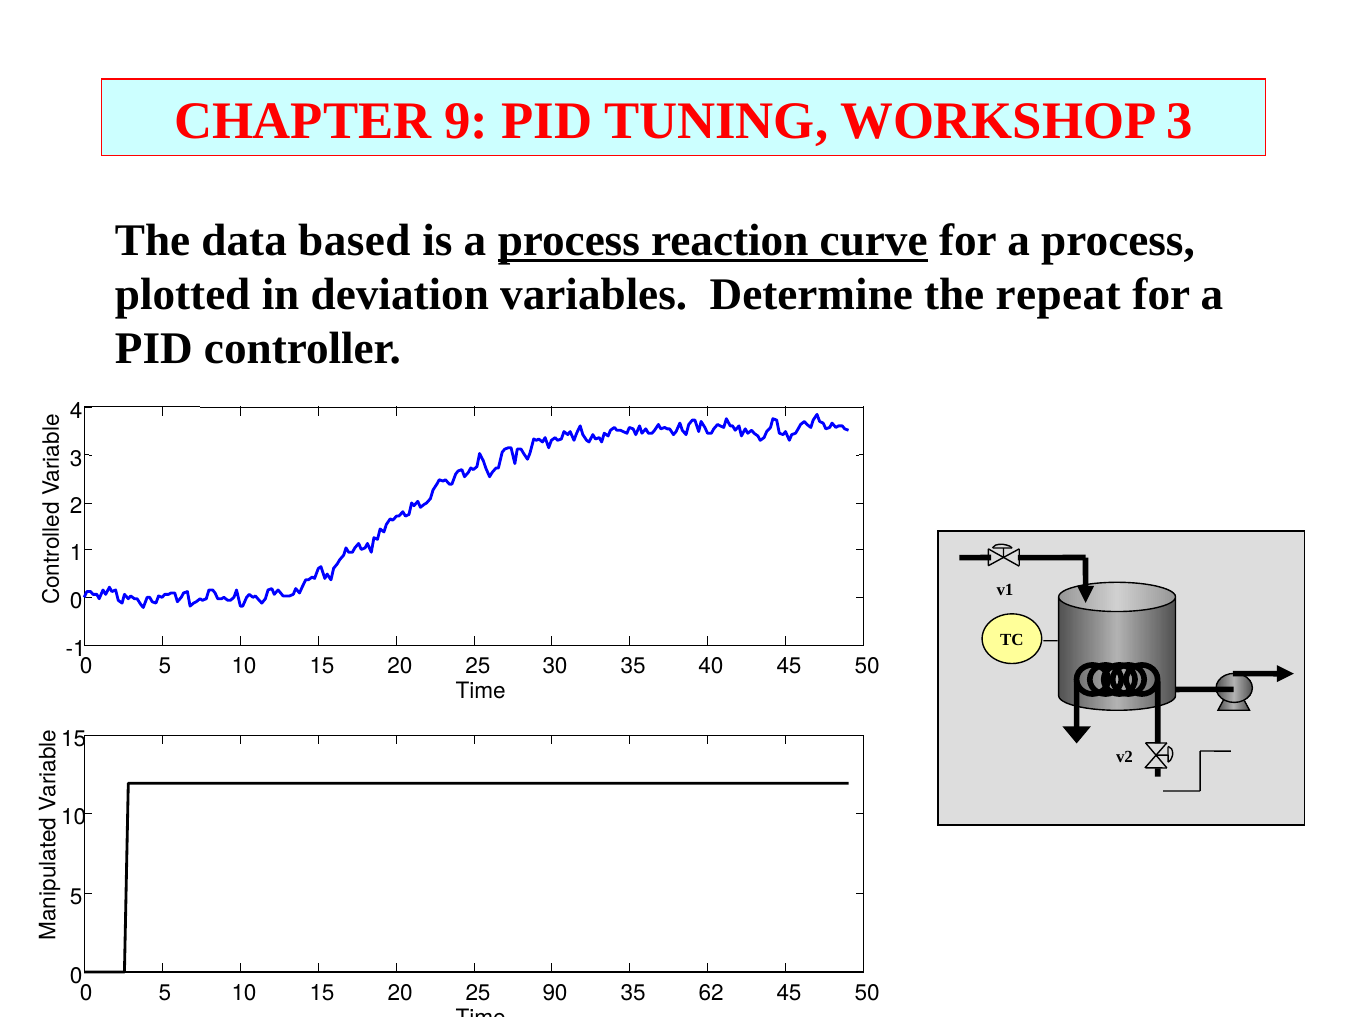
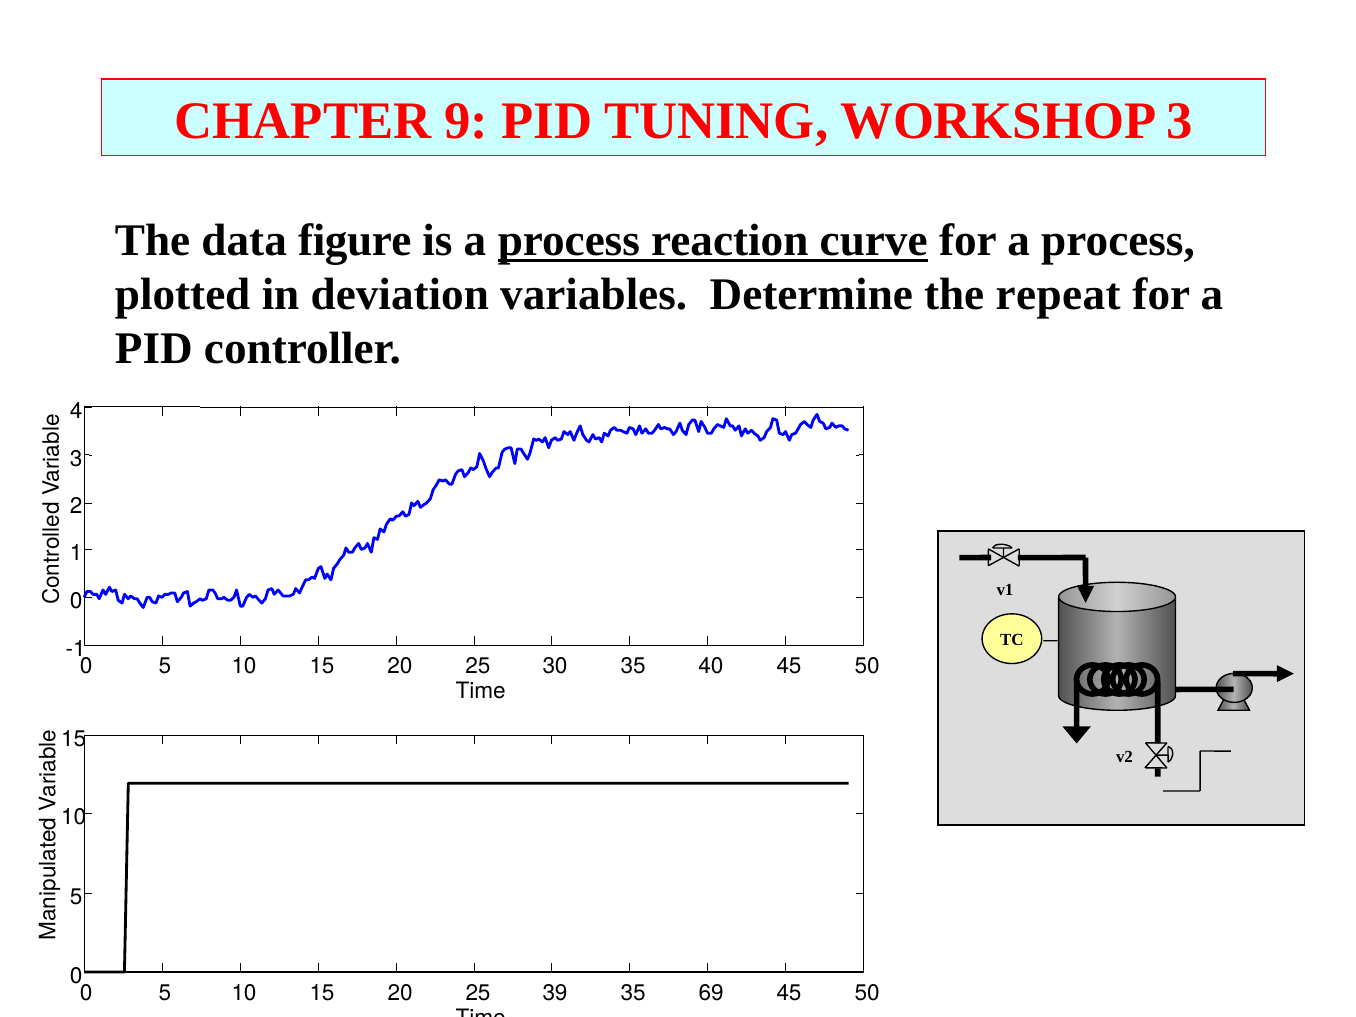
based: based -> figure (355, 240)
90: 90 -> 39 (555, 993)
62: 62 -> 69 (711, 993)
